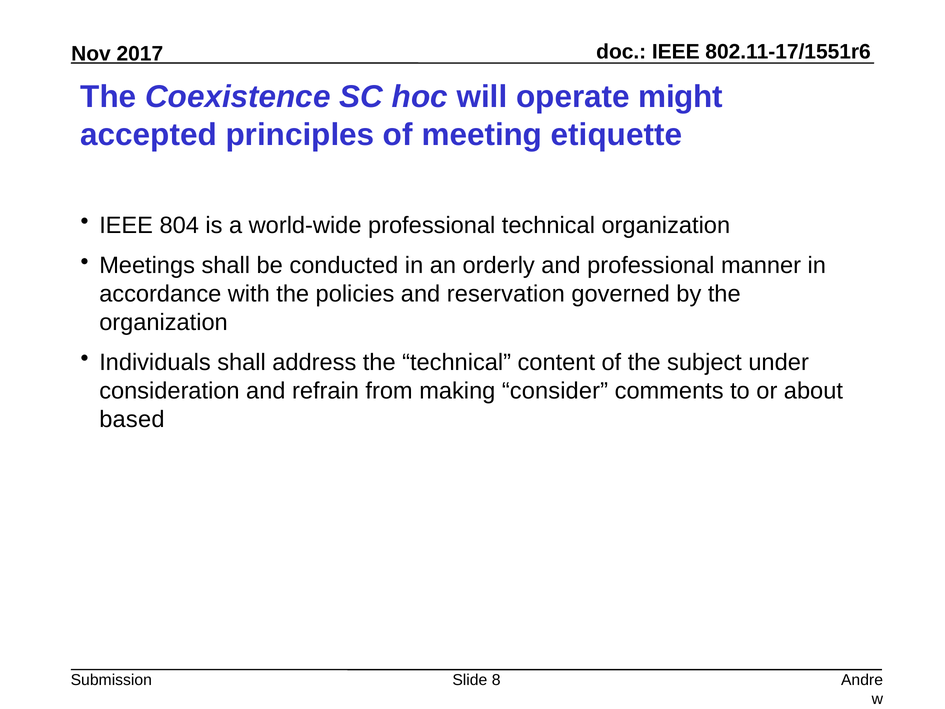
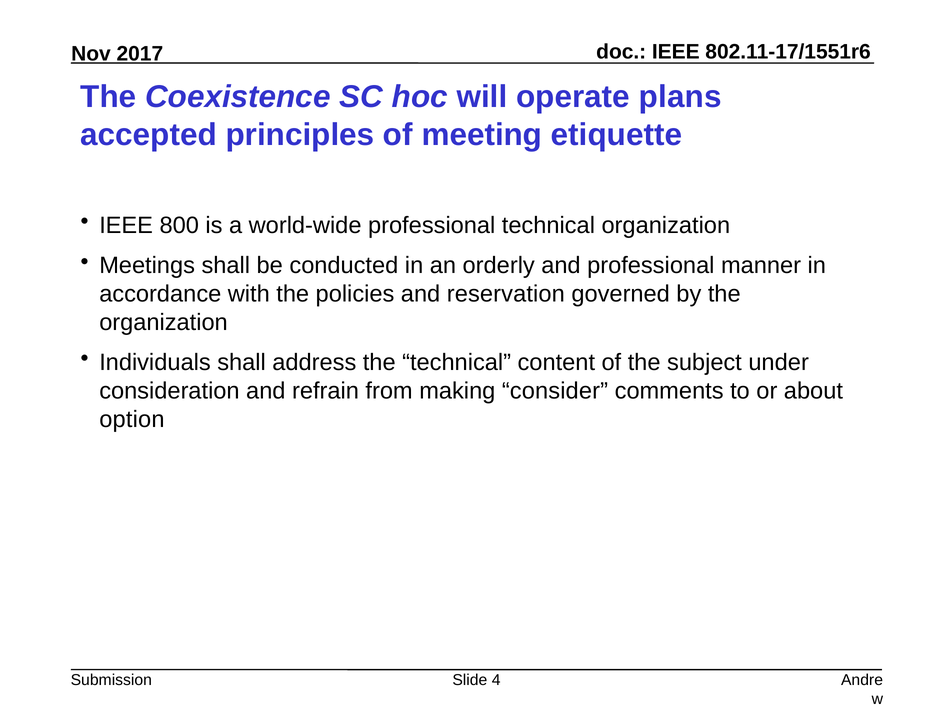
might: might -> plans (680, 97)
804: 804 -> 800 (179, 225)
based: based -> option (132, 419)
8: 8 -> 4 (496, 680)
